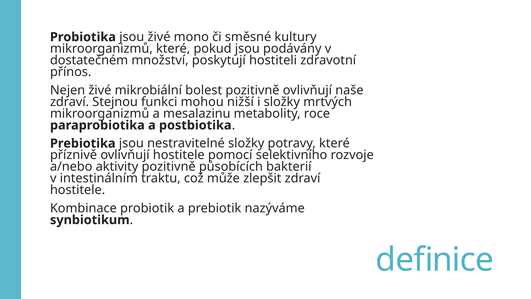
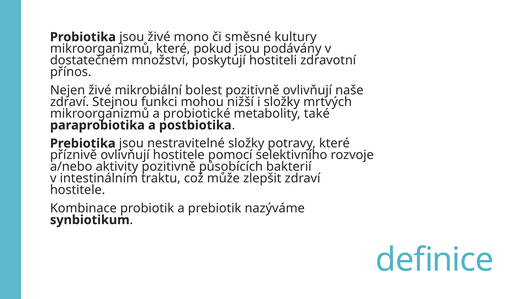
mesalazinu: mesalazinu -> probiotické (197, 113)
roce: roce -> také (317, 113)
